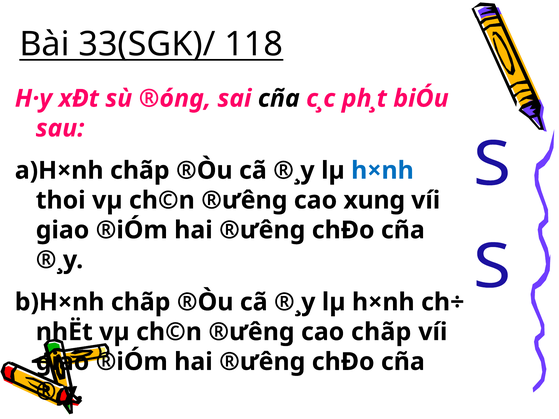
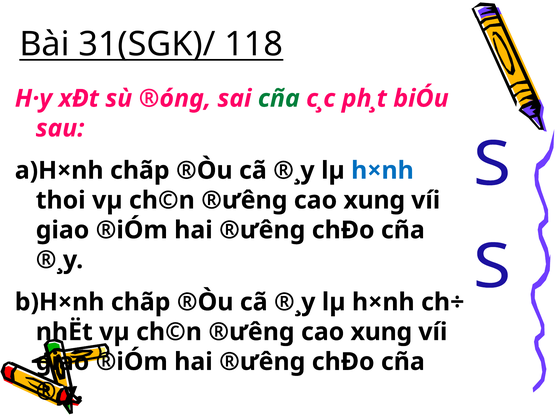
33(SGK)/: 33(SGK)/ -> 31(SGK)/ (147, 44)
cña colour: black -> green (279, 99)
chãp: chãp -> xung (381, 332)
